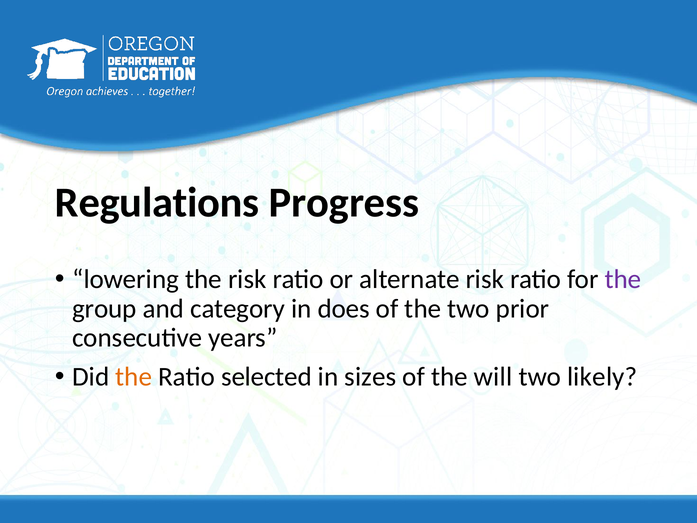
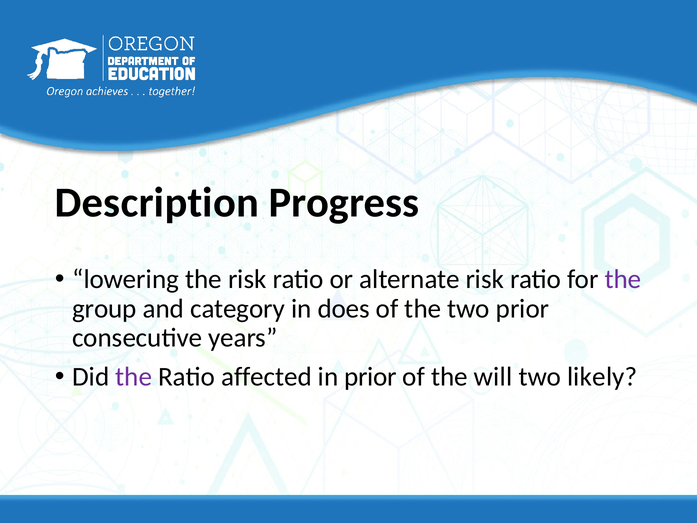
Regulations: Regulations -> Description (157, 203)
the colour: orange -> purple (134, 377)
selected: selected -> affected (266, 377)
in sizes: sizes -> prior (370, 377)
